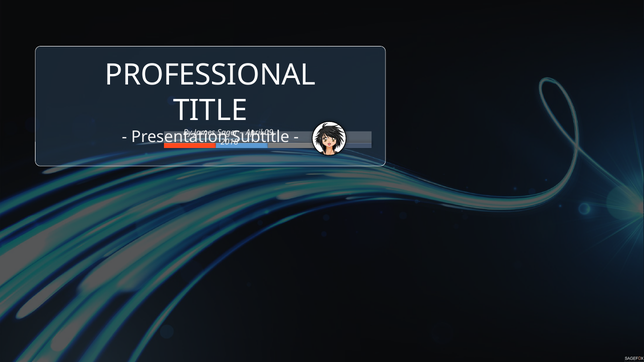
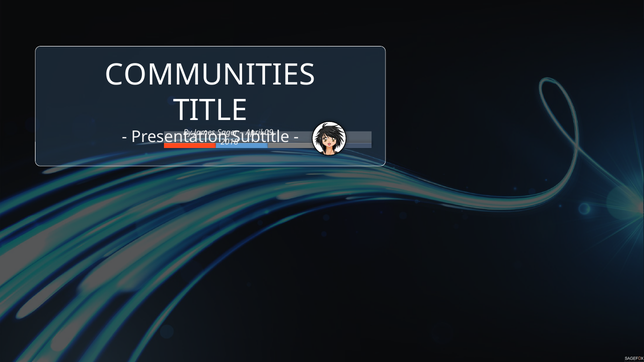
PROFESSIONAL: PROFESSIONAL -> COMMUNITIES (210, 75)
